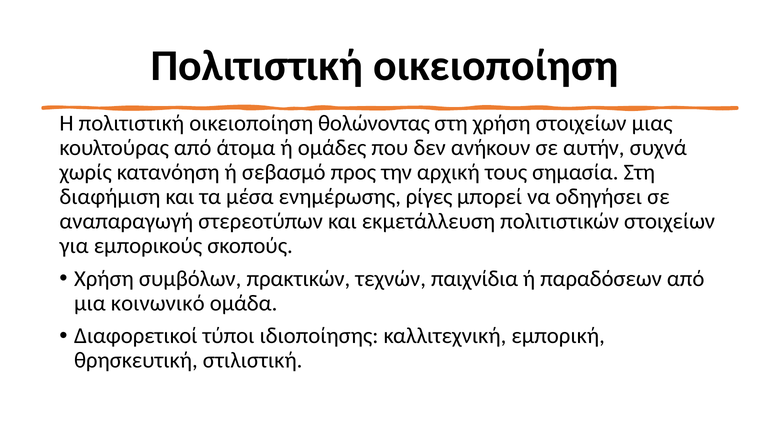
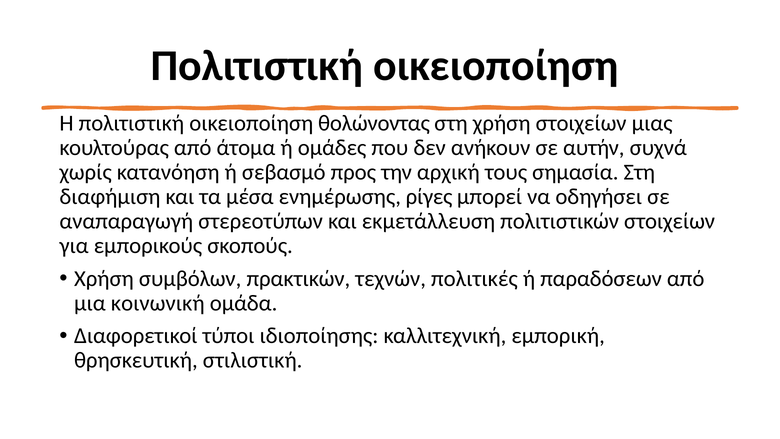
παιχνίδια: παιχνίδια -> πολιτικές (474, 278)
κοινωνικό: κοινωνικό -> κοινωνική (158, 303)
